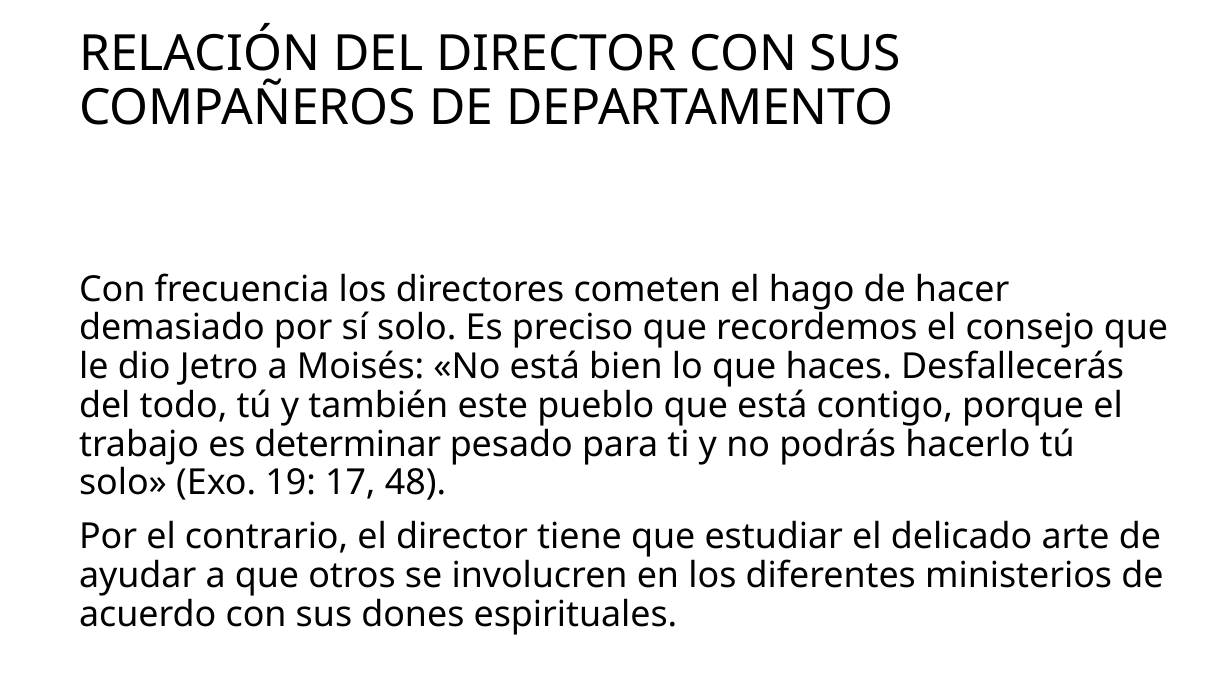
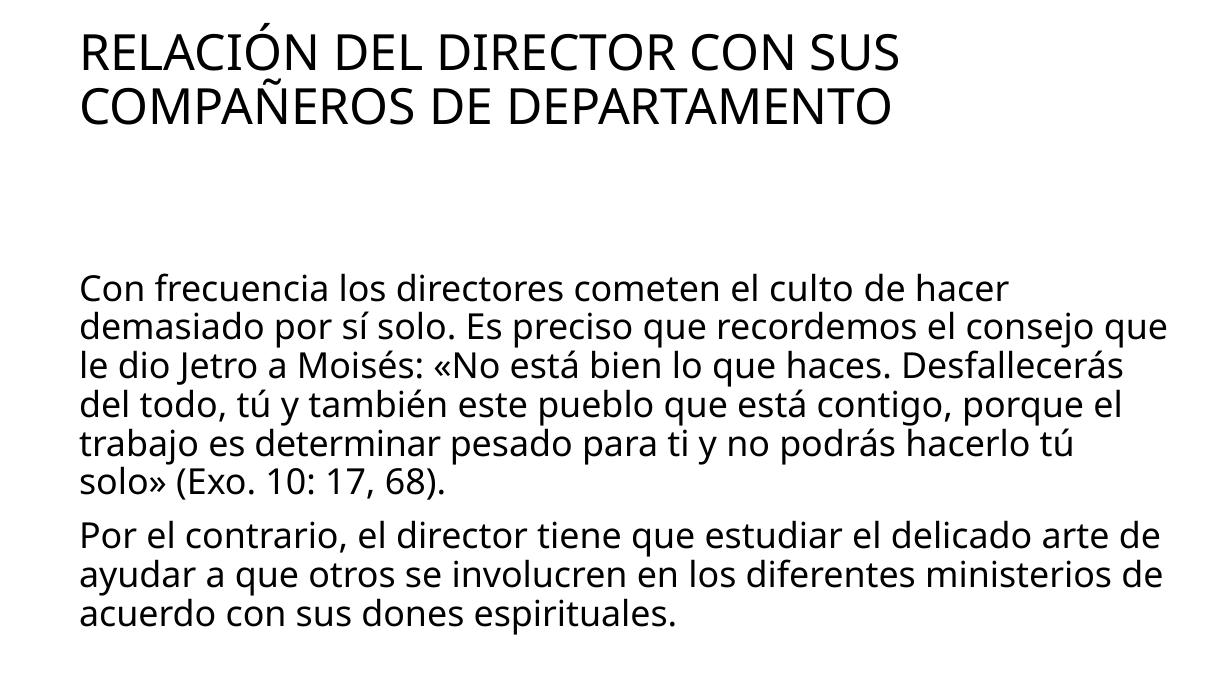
hago: hago -> culto (811, 289)
19: 19 -> 10 (291, 483)
48: 48 -> 68 (416, 483)
